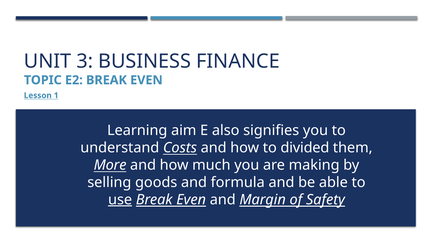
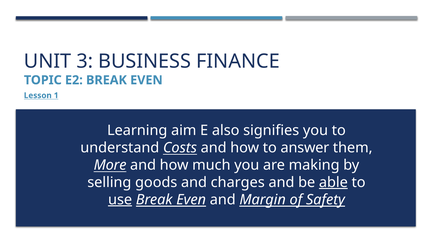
divided: divided -> answer (305, 148)
formula: formula -> charges (238, 183)
able underline: none -> present (333, 183)
